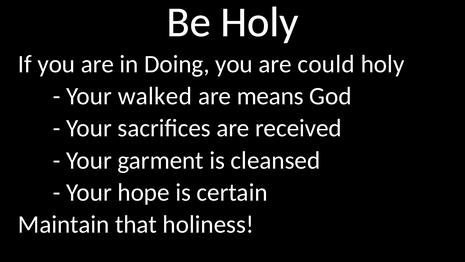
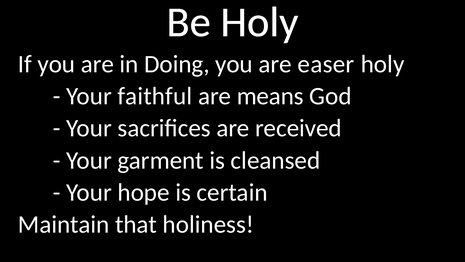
could: could -> easer (326, 64)
walked: walked -> faithful (155, 96)
